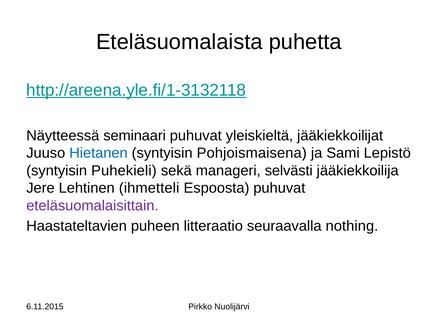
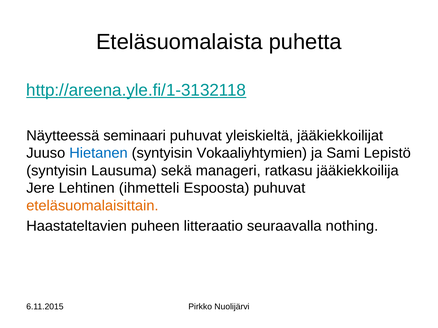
Pohjoismaisena: Pohjoismaisena -> Vokaaliyhtymien (252, 153)
Puhekieli: Puhekieli -> Lausuma (124, 171)
selvästi: selvästi -> ratkasu (289, 171)
eteläsuomalaisittain colour: purple -> orange (92, 206)
